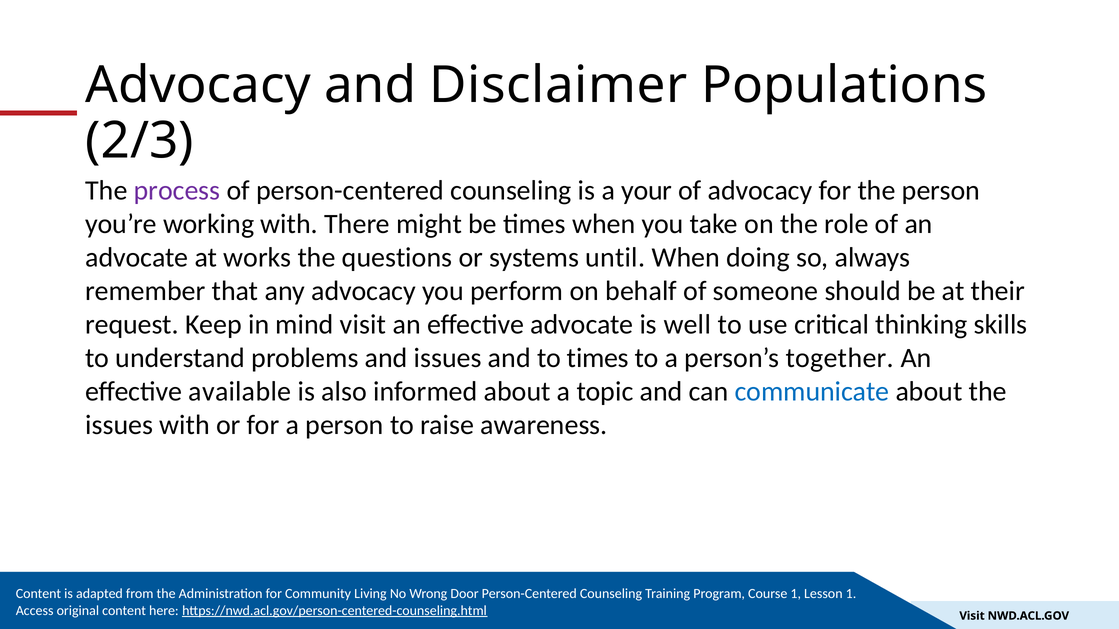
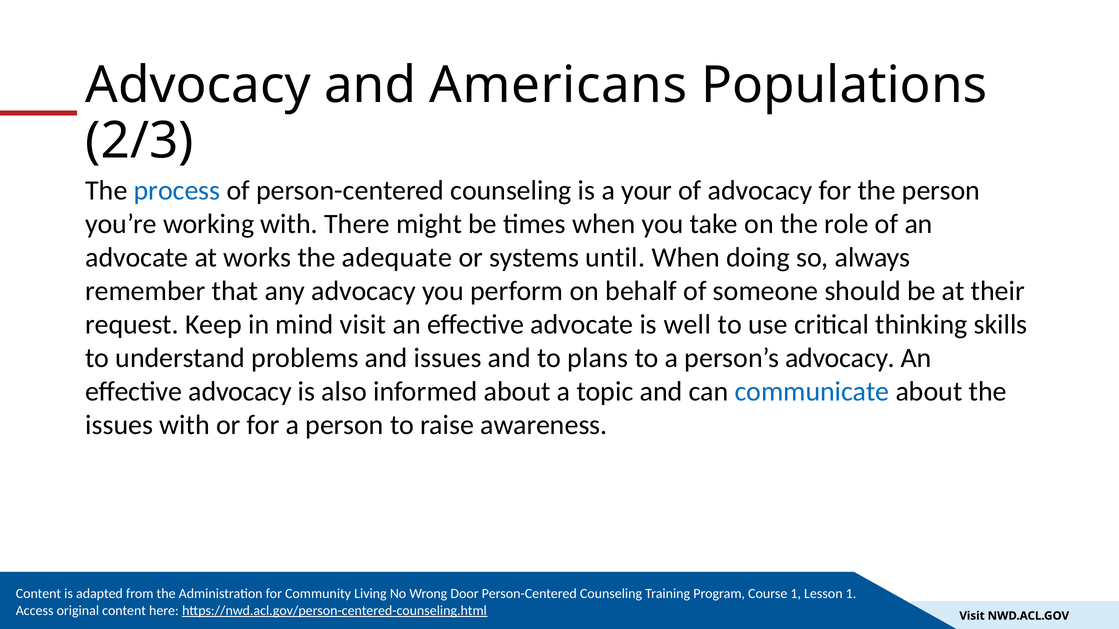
Disclaimer: Disclaimer -> Americans (558, 85)
process colour: purple -> blue (177, 190)
questions: questions -> adequate (397, 258)
to times: times -> plans (598, 358)
person’s together: together -> advocacy (840, 358)
effective available: available -> advocacy (240, 392)
